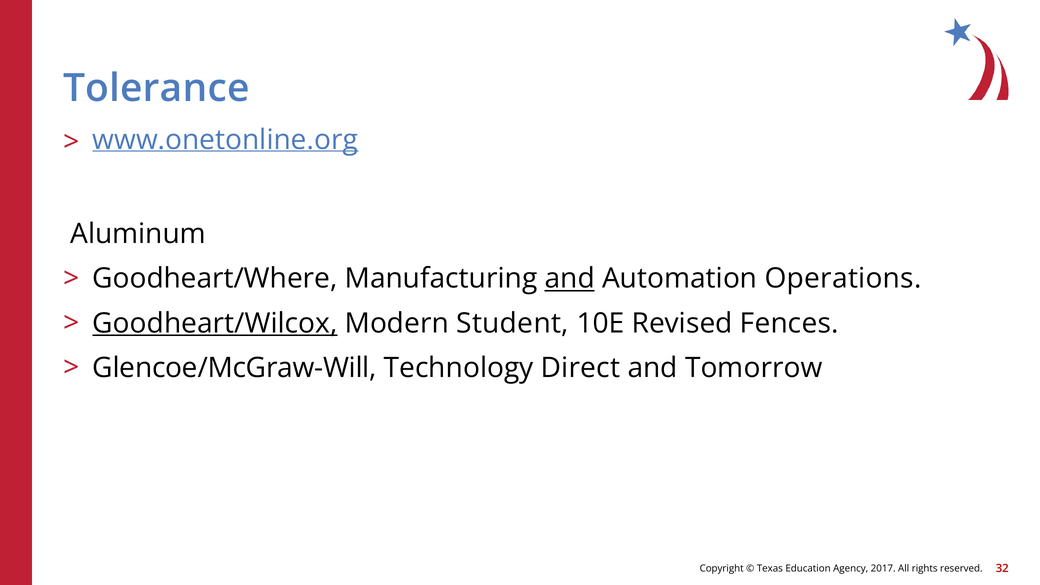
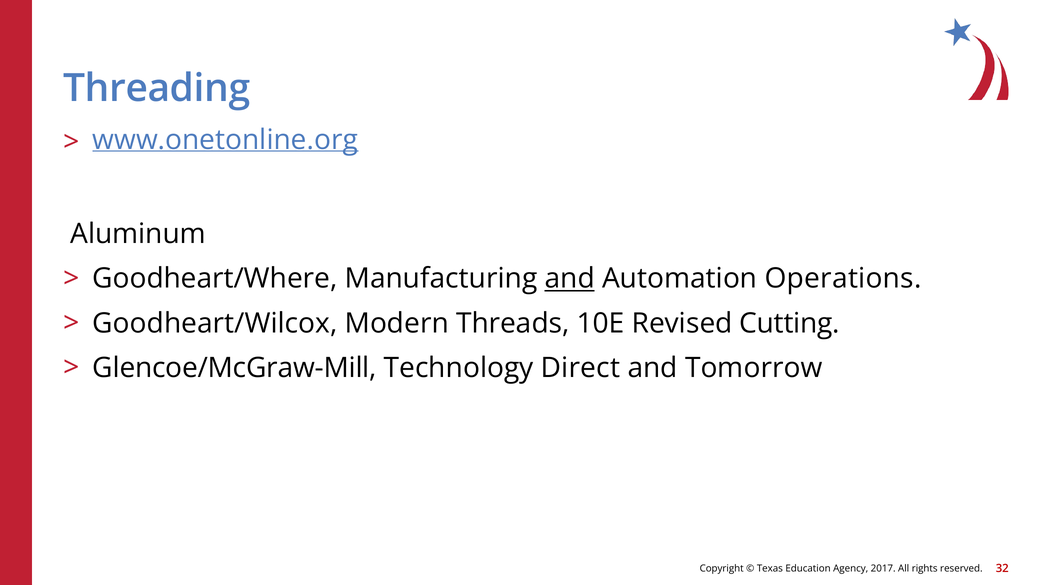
Tolerance: Tolerance -> Threading (157, 88)
Goodheart/Wilcox underline: present -> none (215, 323)
Student: Student -> Threads (513, 323)
Fences: Fences -> Cutting (789, 323)
Glencoe/McGraw-Will: Glencoe/McGraw-Will -> Glencoe/McGraw-Mill (234, 368)
